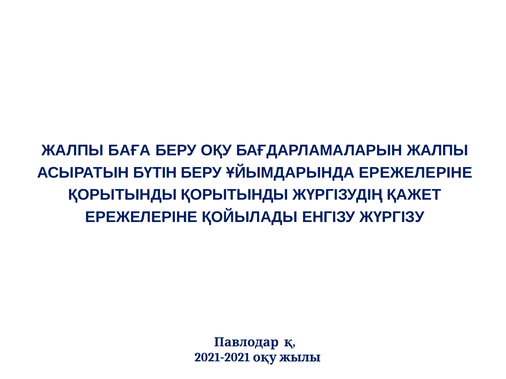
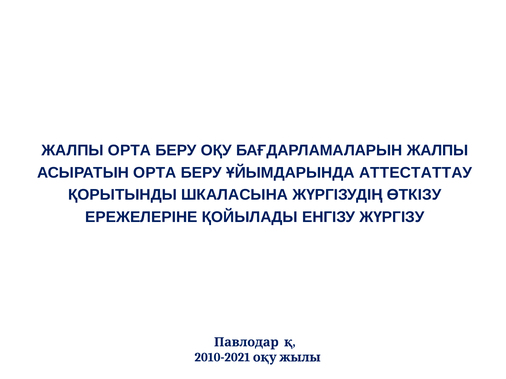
ЖАЛПЫ БАҒА: БАҒА -> ОРТА (129, 151)
АСЫРАТЫН БҮТІН: БҮТІН -> ОРТА (155, 173)
ҰЙЫМДАРЫНДА ЕРЕЖЕЛЕРІНЕ: ЕРЕЖЕЛЕРІНЕ -> АТТЕСТАТТАУ (416, 173)
ҚОРЫТЫНДЫ ҚОРЫТЫНДЫ: ҚОРЫТЫНДЫ -> ШКАЛАСЫНА (235, 195)
ҚАЖЕТ: ҚАЖЕТ -> ӨТКІЗУ (414, 195)
2021-2021: 2021-2021 -> 2010-2021 (222, 358)
